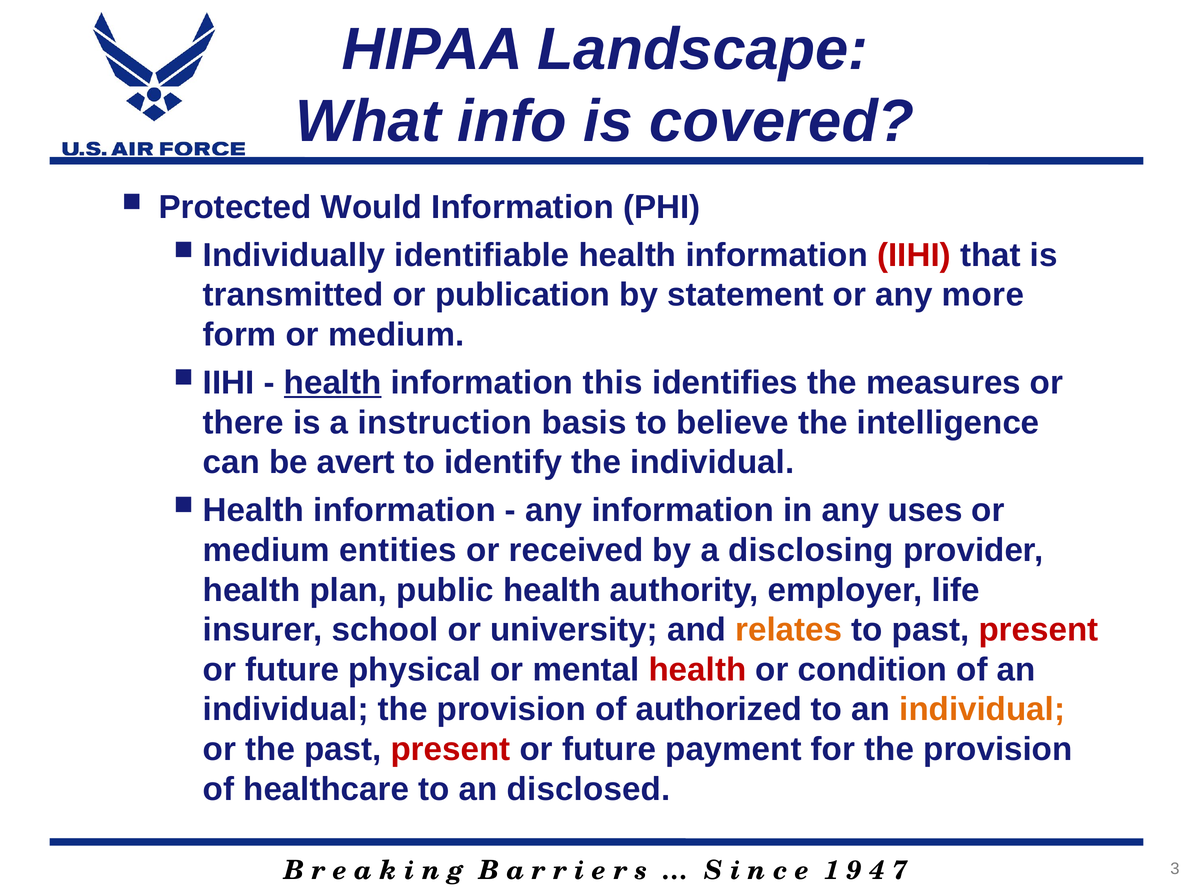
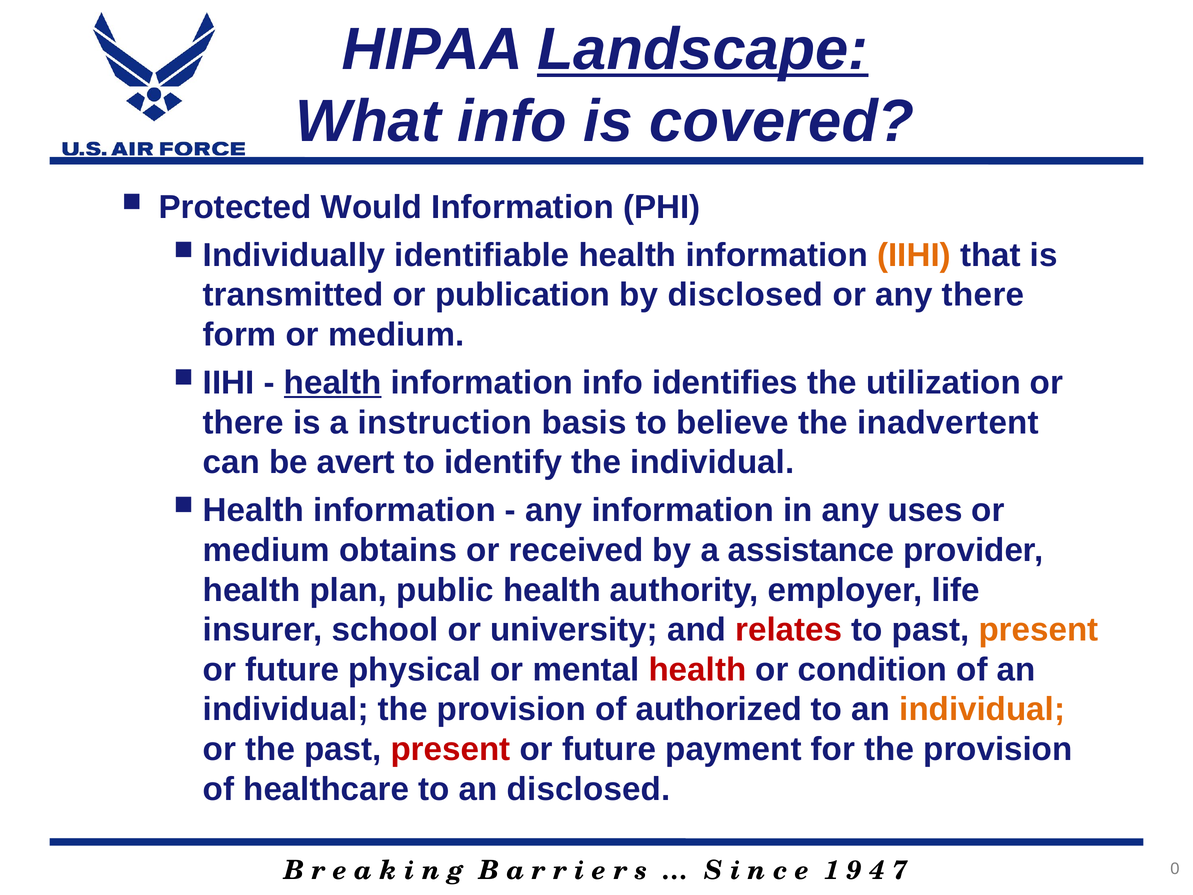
Landscape underline: none -> present (703, 50)
IIHI colour: red -> orange (914, 255)
by statement: statement -> disclosed (745, 295)
any more: more -> there (983, 295)
information this: this -> info (613, 383)
measures: measures -> utilization (943, 383)
intelligence: intelligence -> inadvertent (948, 423)
entities: entities -> obtains (398, 550)
disclosing: disclosing -> assistance (811, 550)
relates colour: orange -> red (789, 630)
present colour: red -> orange (1038, 630)
3: 3 -> 0 (1175, 868)
